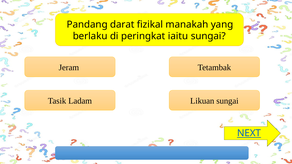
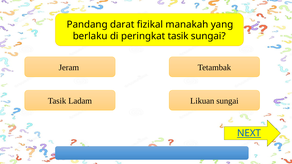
peringkat iaitu: iaitu -> tasik (178, 36)
